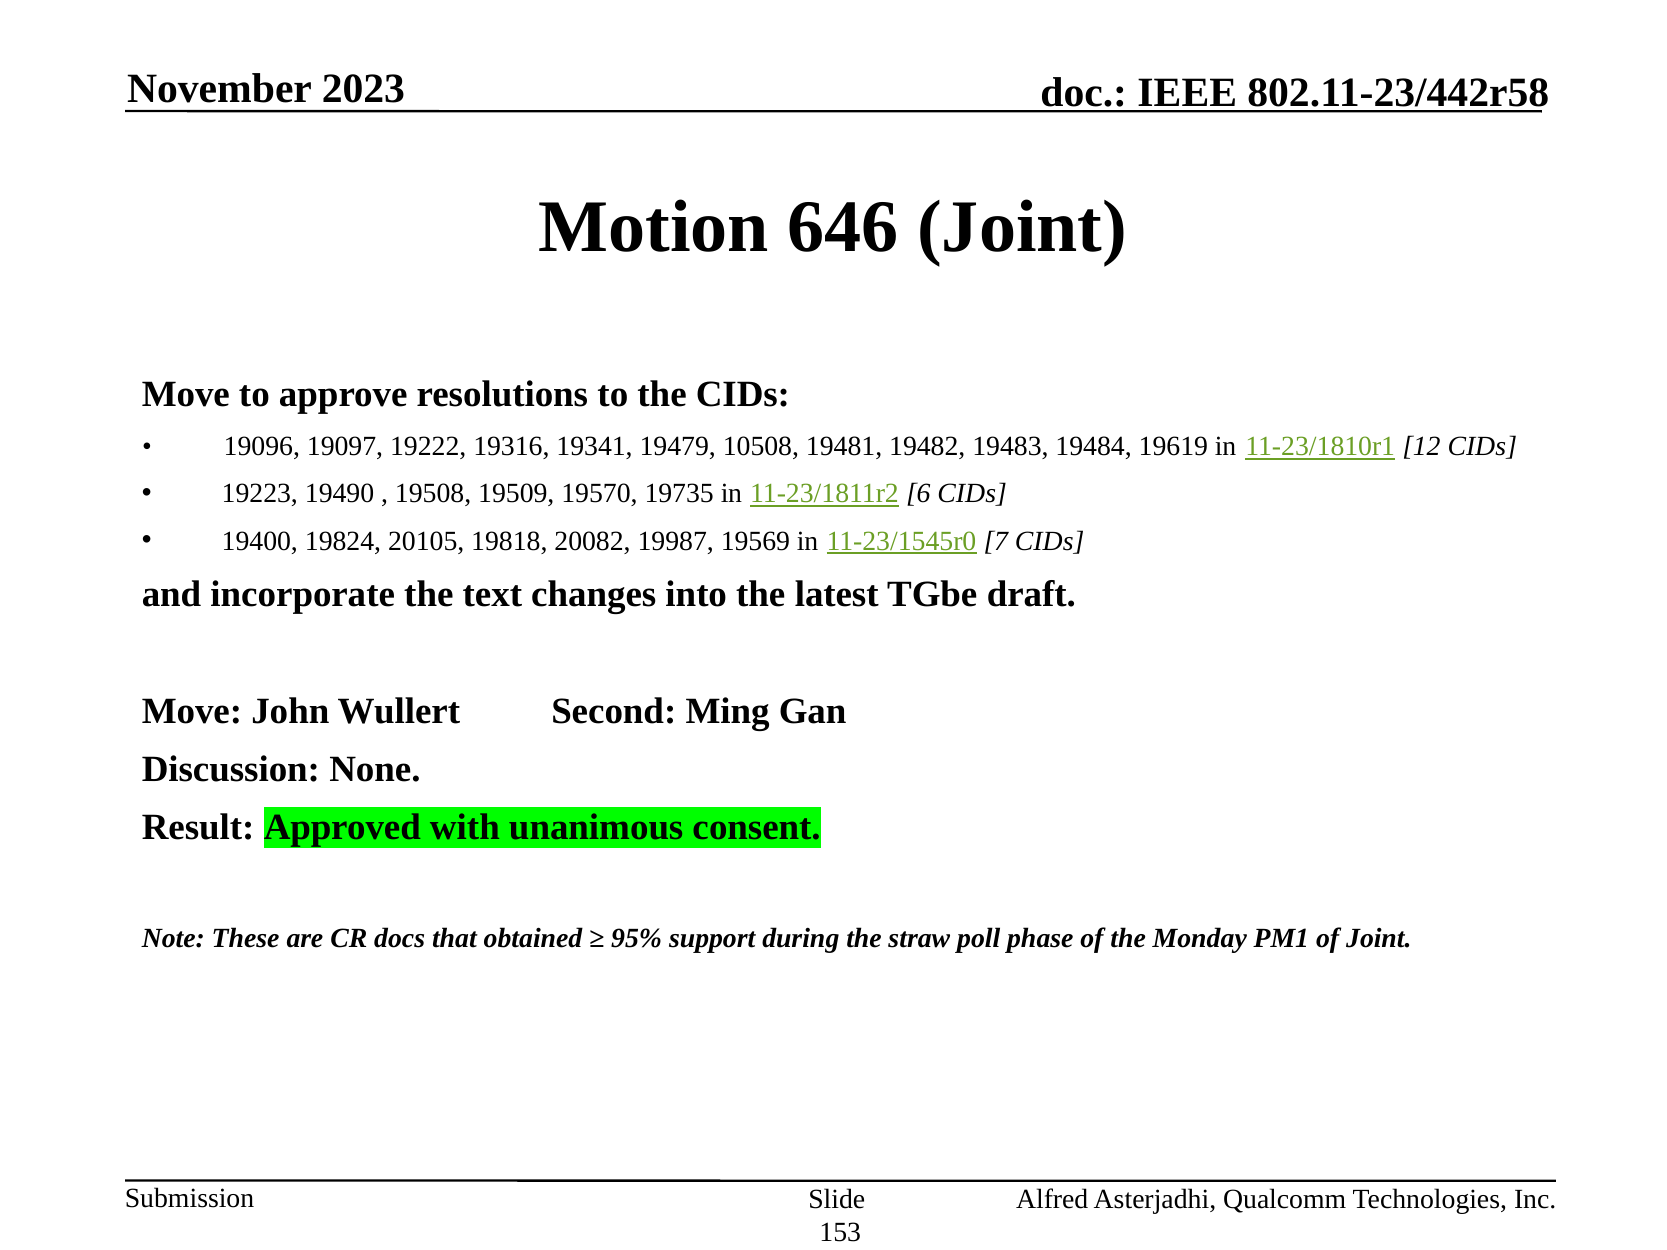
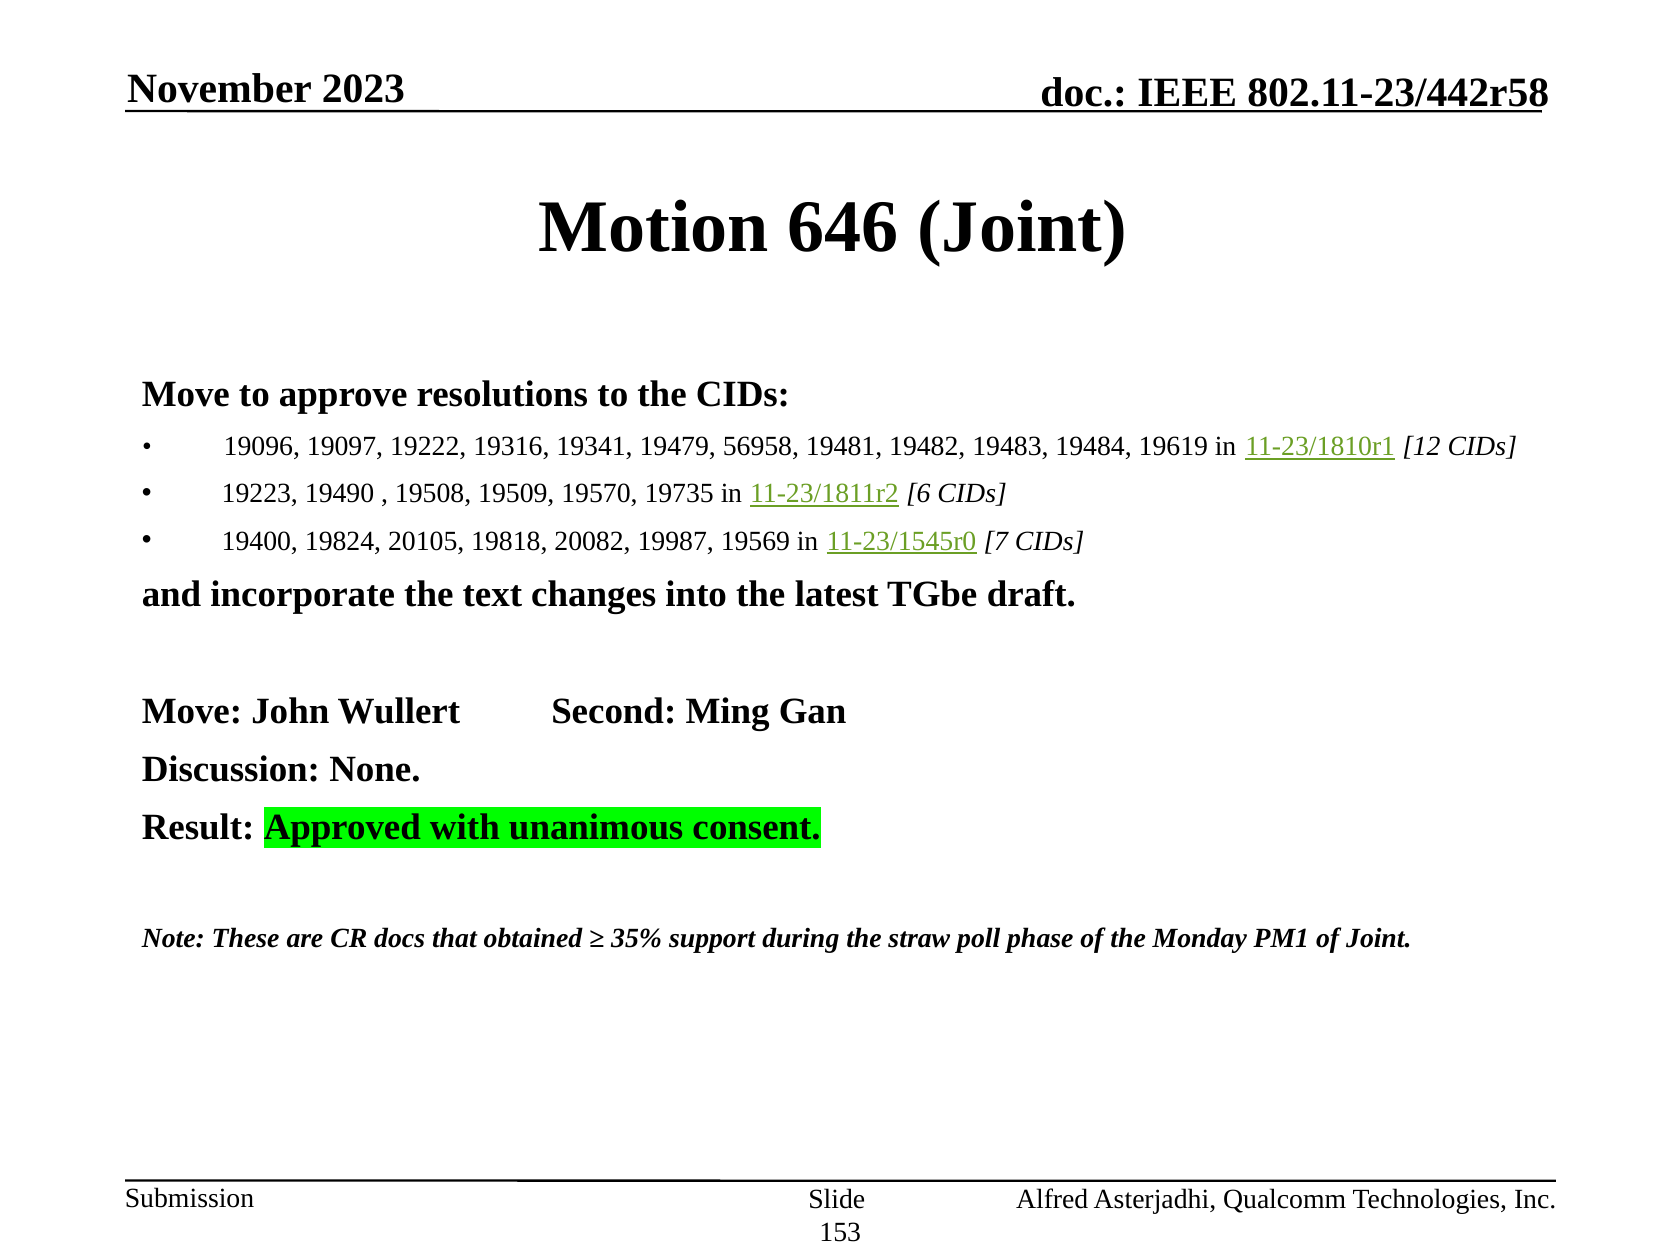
10508: 10508 -> 56958 (761, 447)
95%: 95% -> 35% (637, 938)
